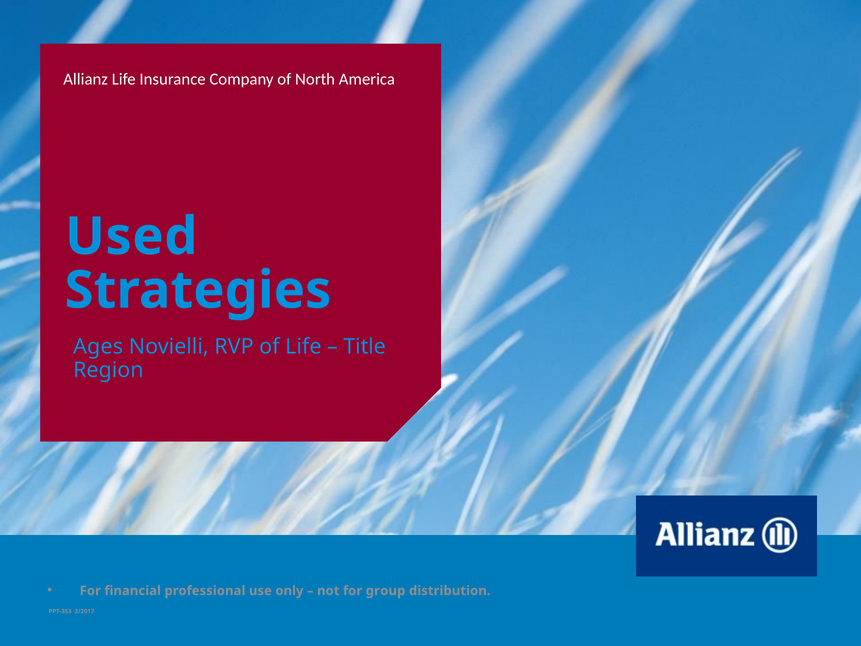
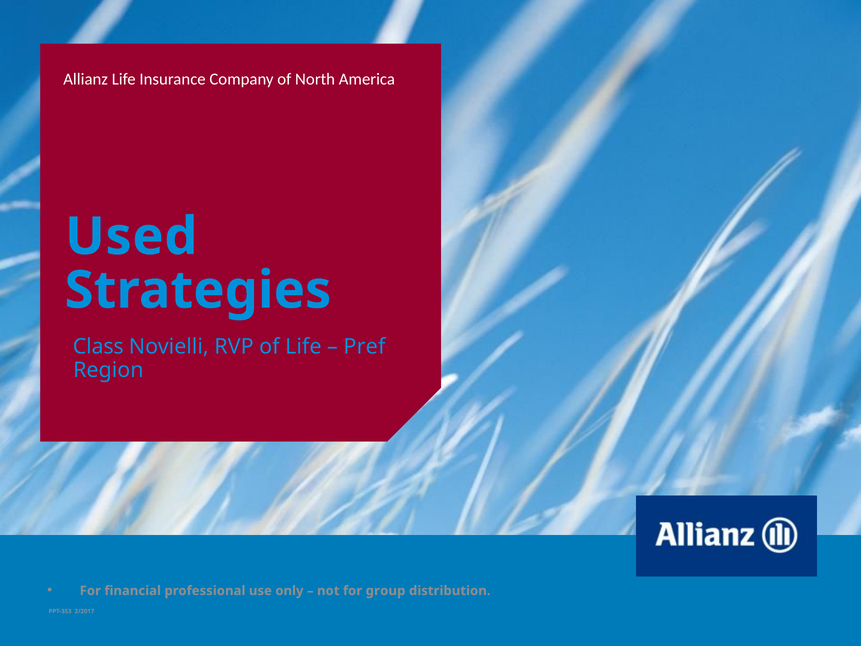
Ages: Ages -> Class (98, 347)
Title: Title -> Pref (364, 347)
